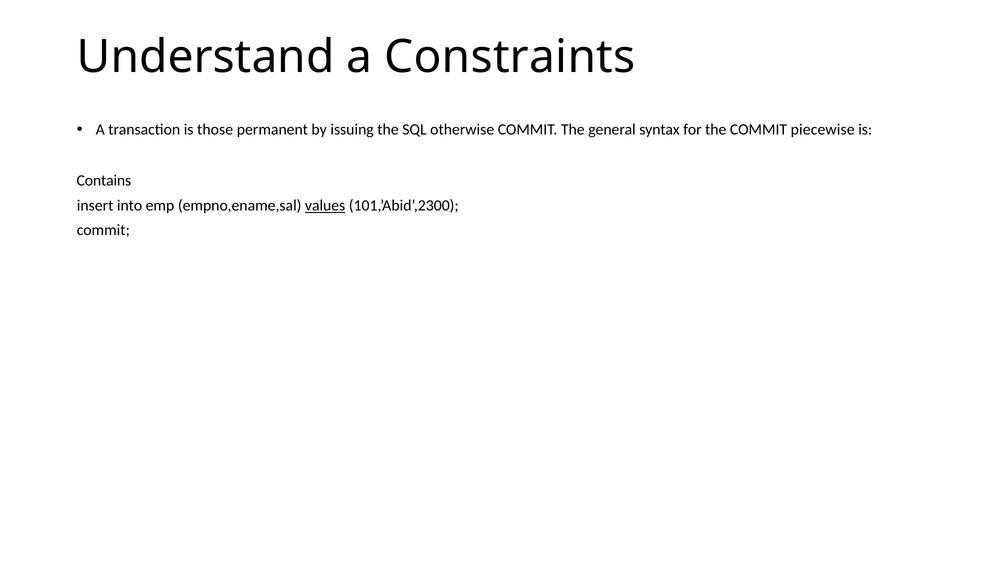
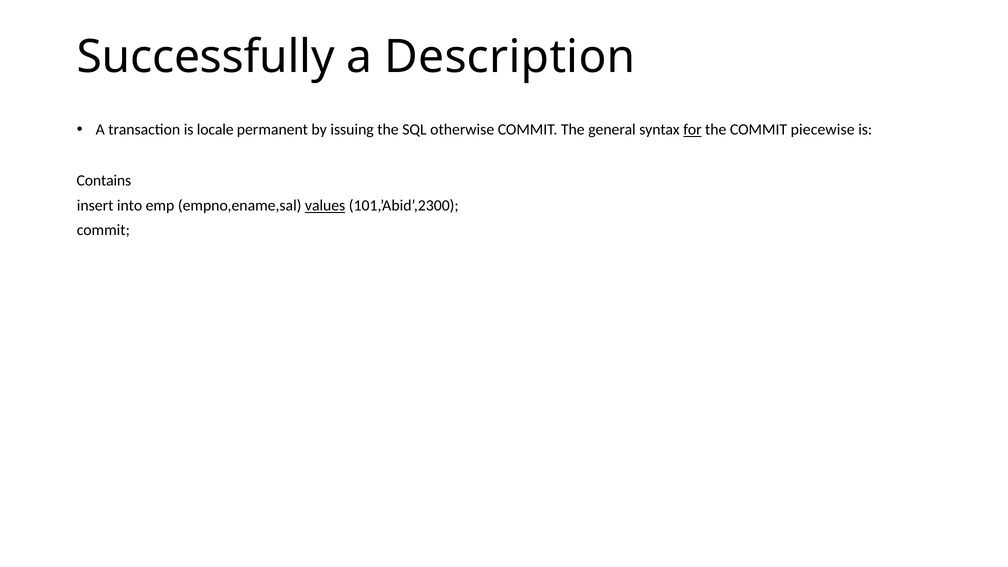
Understand: Understand -> Successfully (206, 57)
Constraints: Constraints -> Description (510, 57)
those: those -> locale (215, 130)
for underline: none -> present (692, 130)
